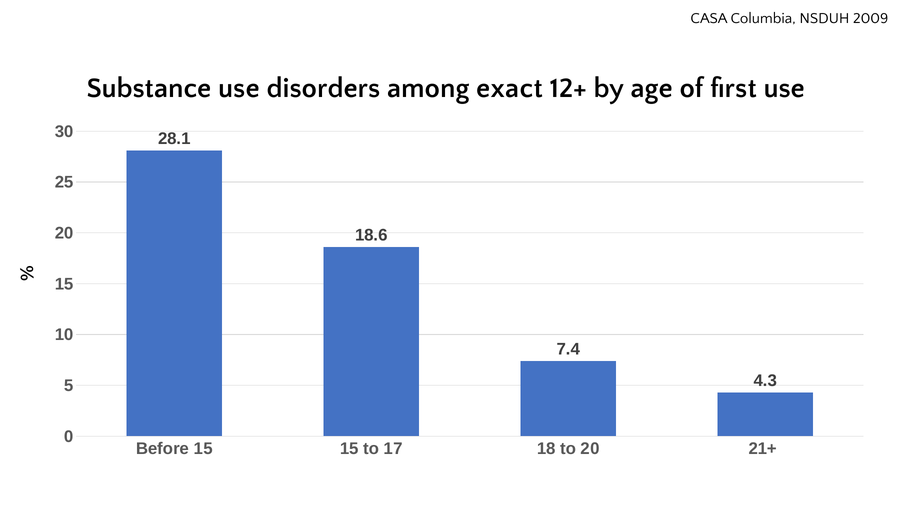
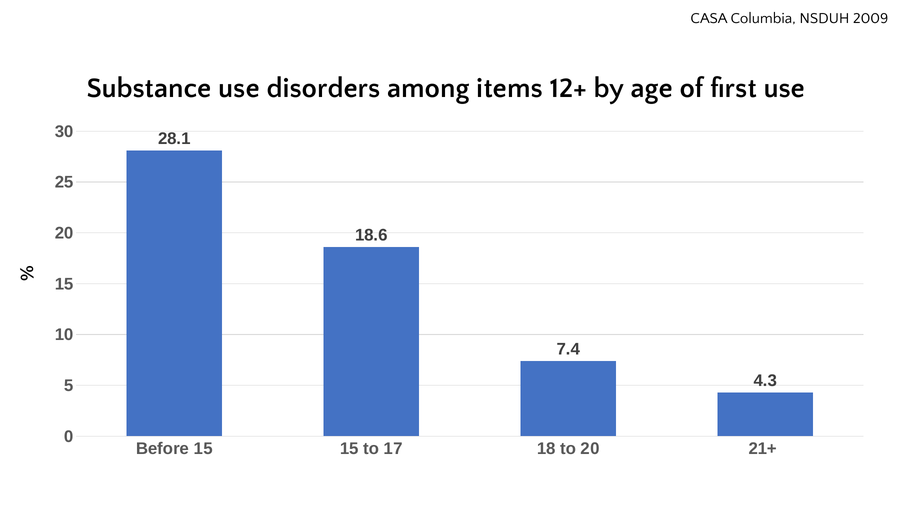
exact: exact -> items (510, 88)
